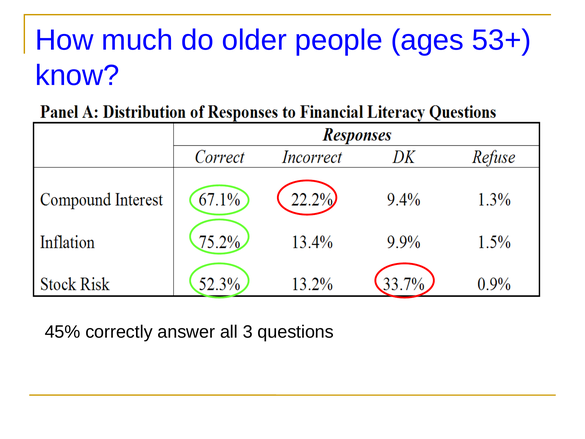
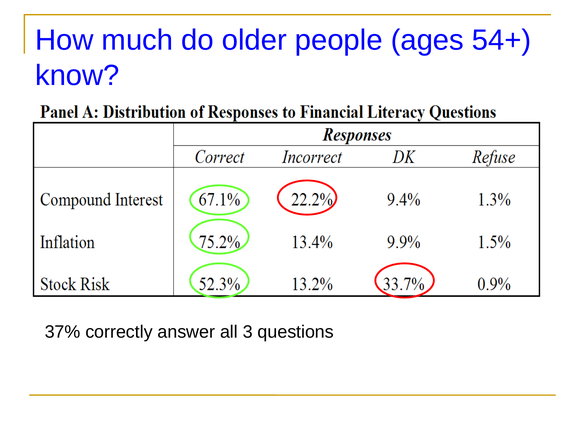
53+: 53+ -> 54+ (502, 40)
45%: 45% -> 37% (63, 332)
